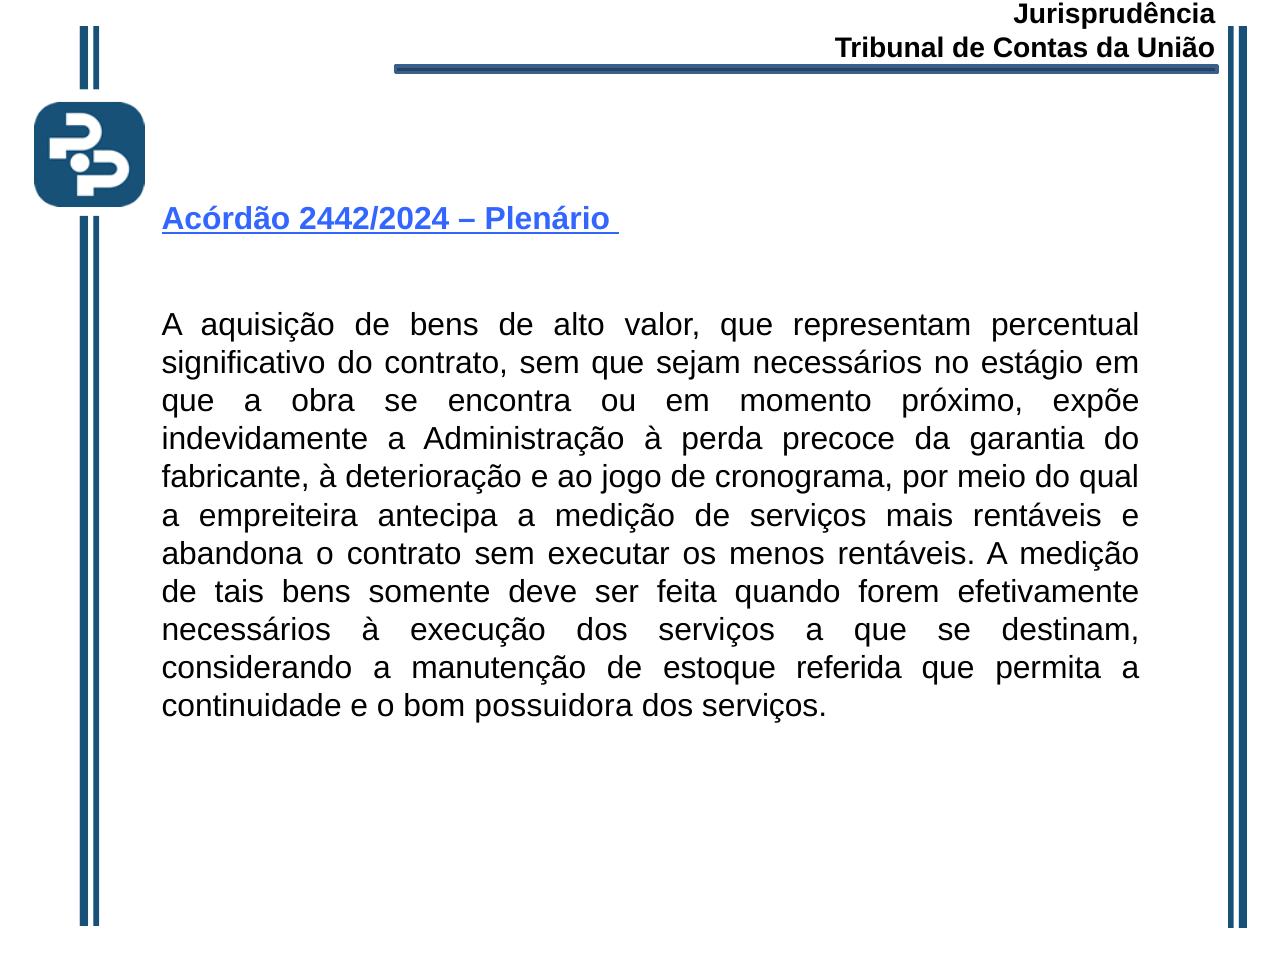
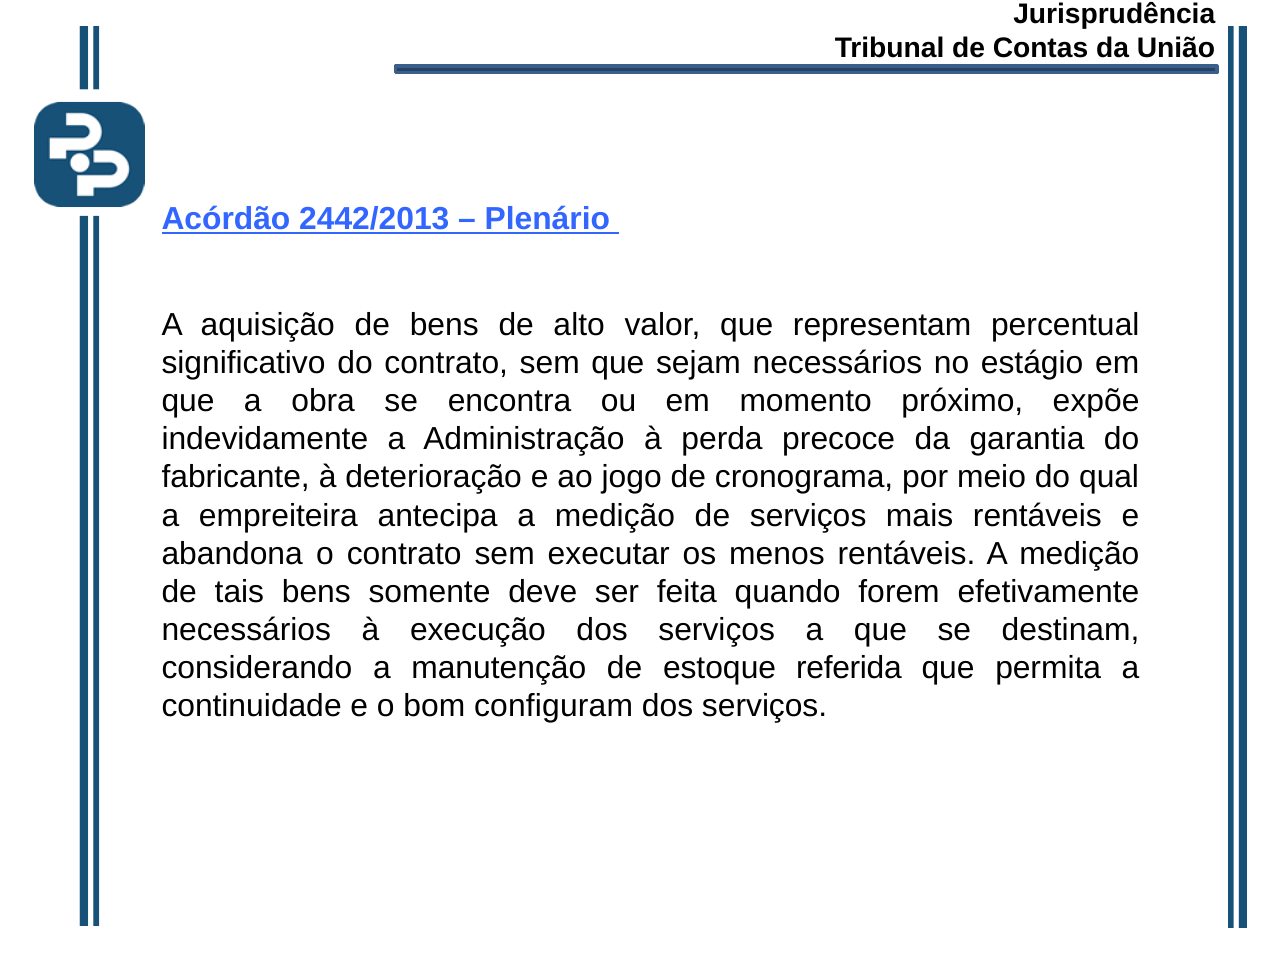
2442/2024: 2442/2024 -> 2442/2013 (374, 219)
possuidora: possuidora -> configuram (554, 706)
